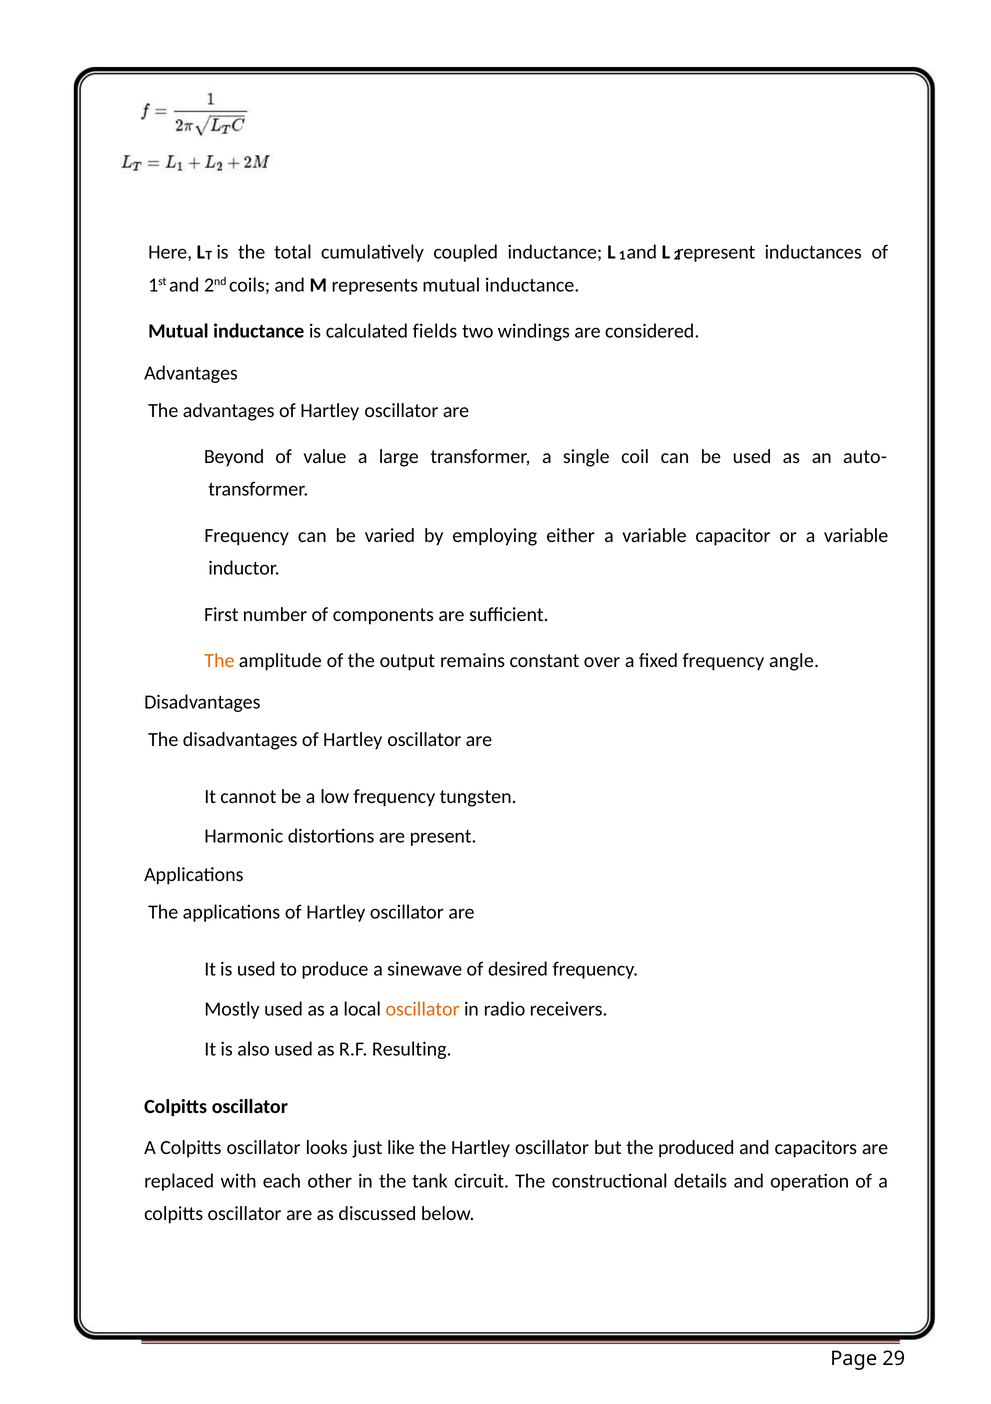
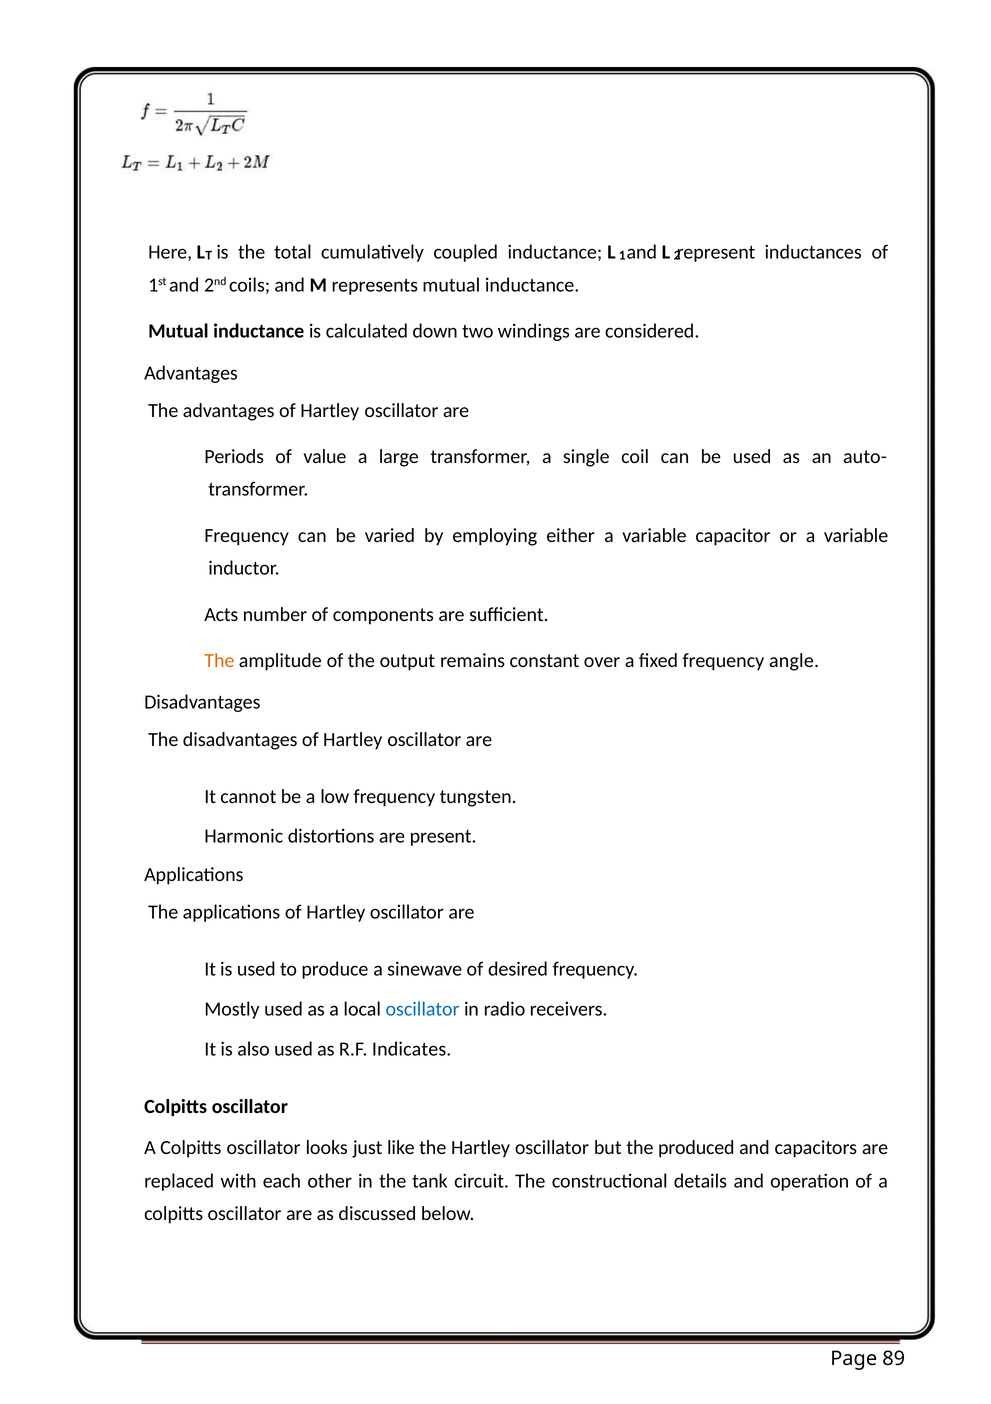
fields: fields -> down (435, 331)
Beyond: Beyond -> Periods (234, 456)
First: First -> Acts (221, 614)
oscillator colour: orange -> blue (423, 1008)
Resulting: Resulting -> Indicates (412, 1048)
29: 29 -> 89 (894, 1358)
